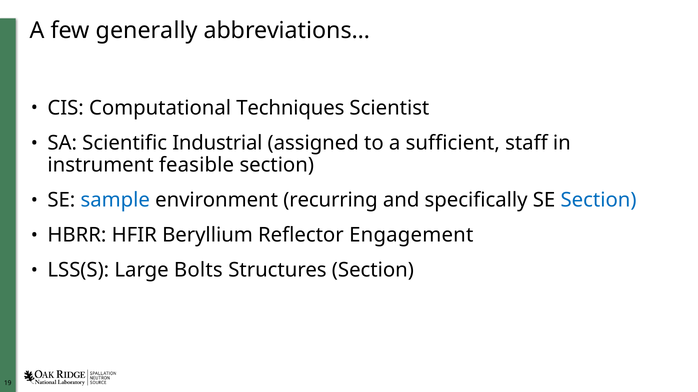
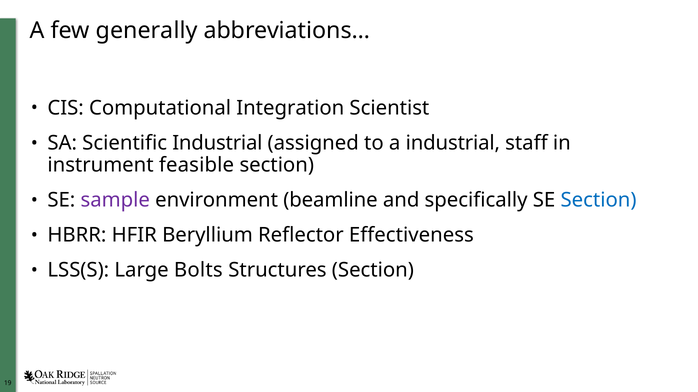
Techniques: Techniques -> Integration (290, 108)
a sufficient: sufficient -> industrial (453, 143)
sample colour: blue -> purple (115, 200)
recurring: recurring -> beamline (330, 200)
Engagement: Engagement -> Effectiveness (411, 235)
